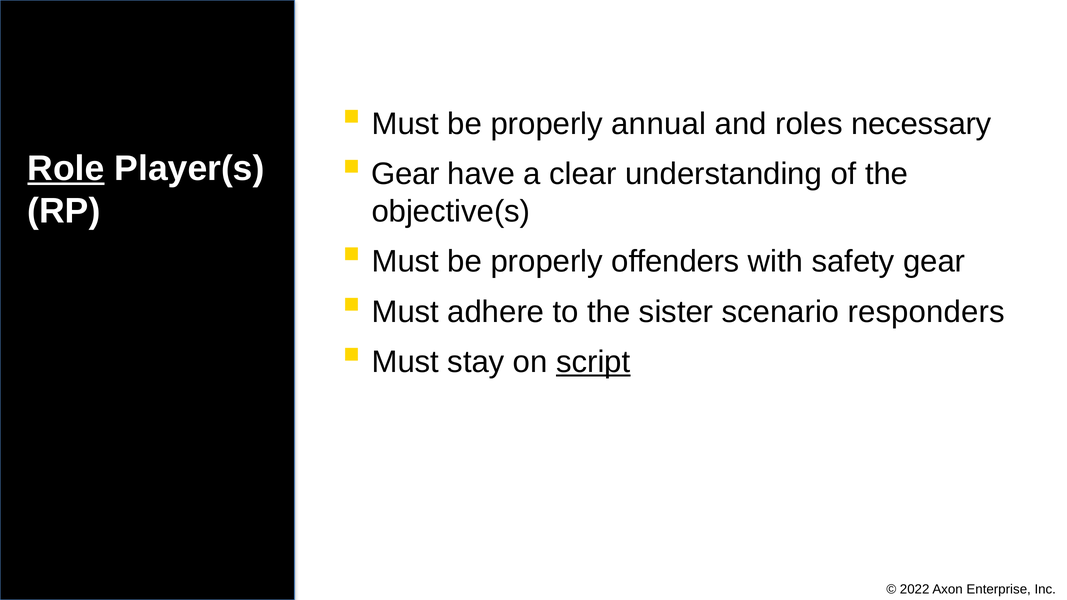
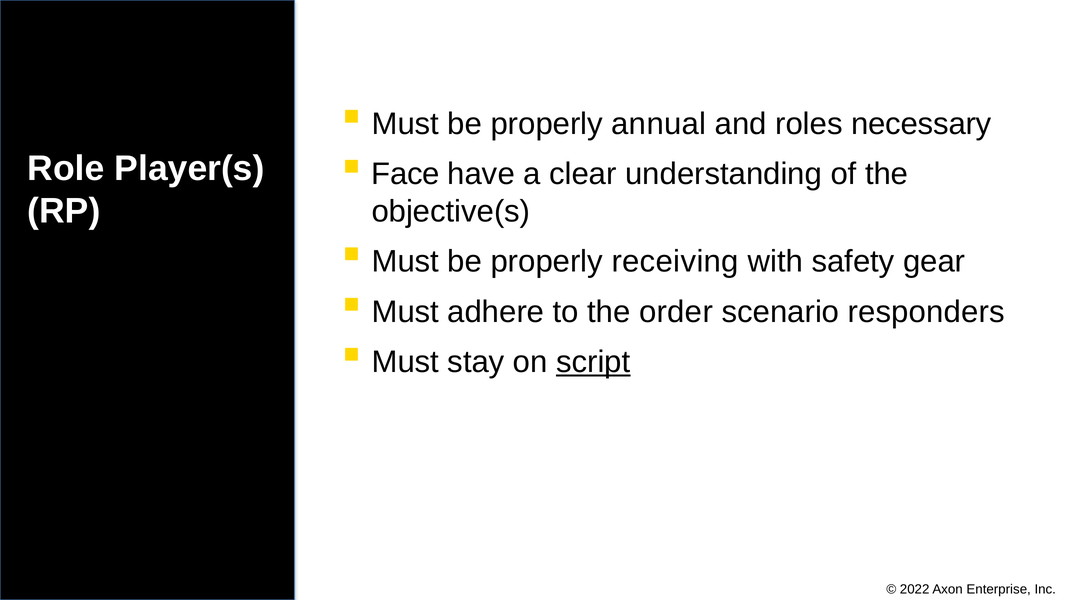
Role underline: present -> none (66, 169)
Gear: Gear -> Face (405, 174)
offenders: offenders -> receiving (675, 262)
sister: sister -> order (676, 312)
